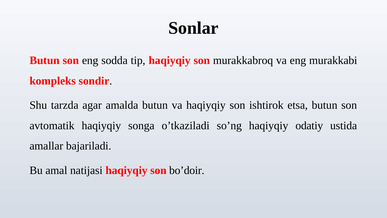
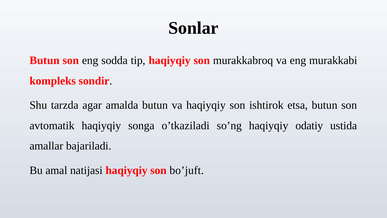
bo’doir: bo’doir -> bo’juft (187, 170)
